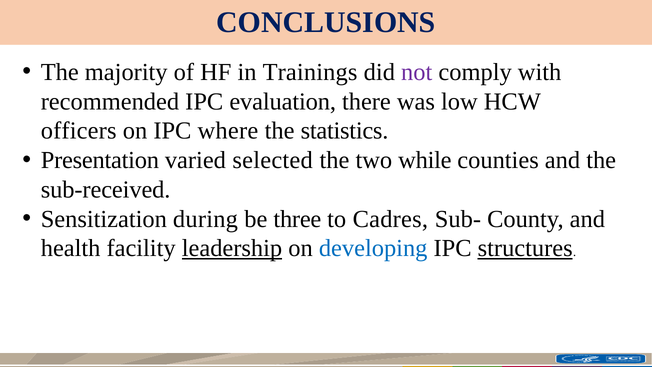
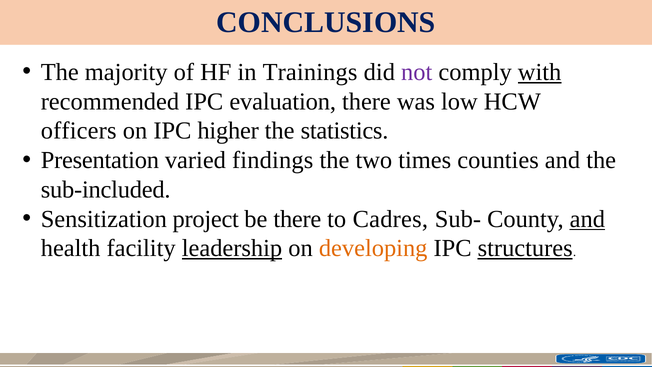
with underline: none -> present (540, 72)
where: where -> higher (228, 131)
selected: selected -> findings (273, 160)
while: while -> times (425, 160)
sub-received: sub-received -> sub-included (106, 189)
during: during -> project (206, 219)
be three: three -> there (297, 219)
and underline: none -> present (587, 219)
developing colour: blue -> orange (373, 248)
